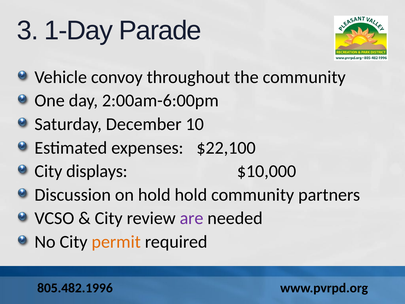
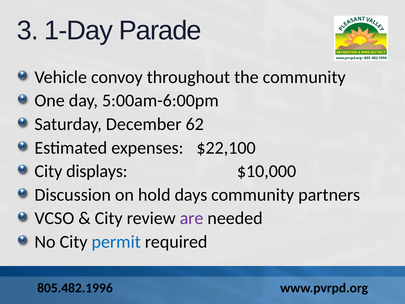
2:00am-6:00pm: 2:00am-6:00pm -> 5:00am-6:00pm (160, 101)
10: 10 -> 62 (195, 124)
hold hold: hold -> days (191, 195)
permit colour: orange -> blue (116, 242)
